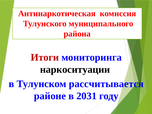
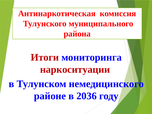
наркоситуации colour: black -> red (75, 70)
рассчитывается: рассчитывается -> немедицинского (106, 84)
2031: 2031 -> 2036 (87, 96)
